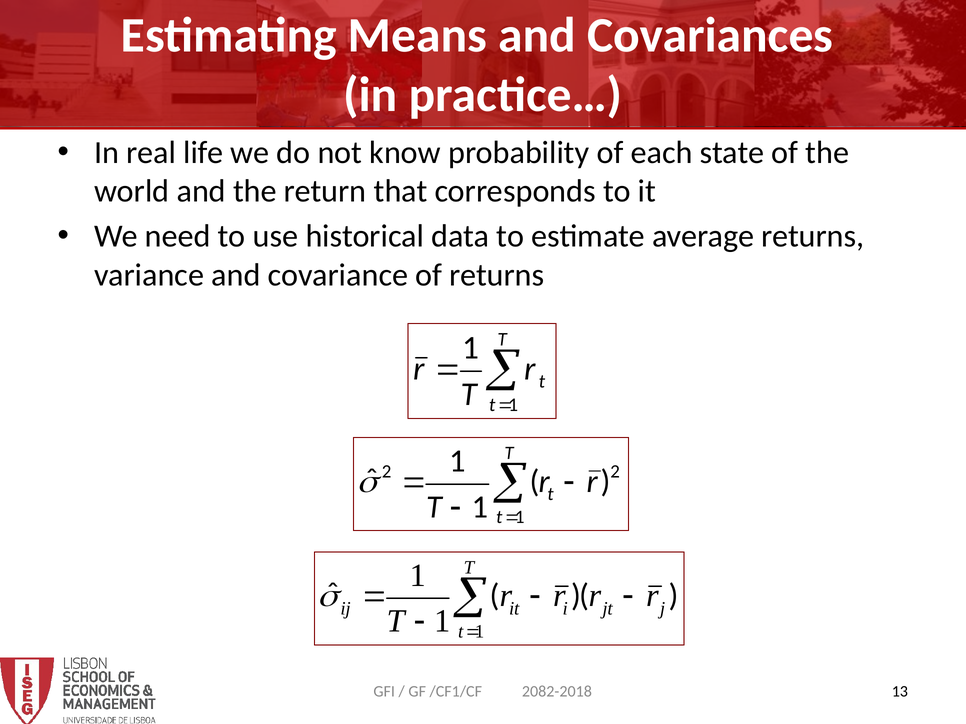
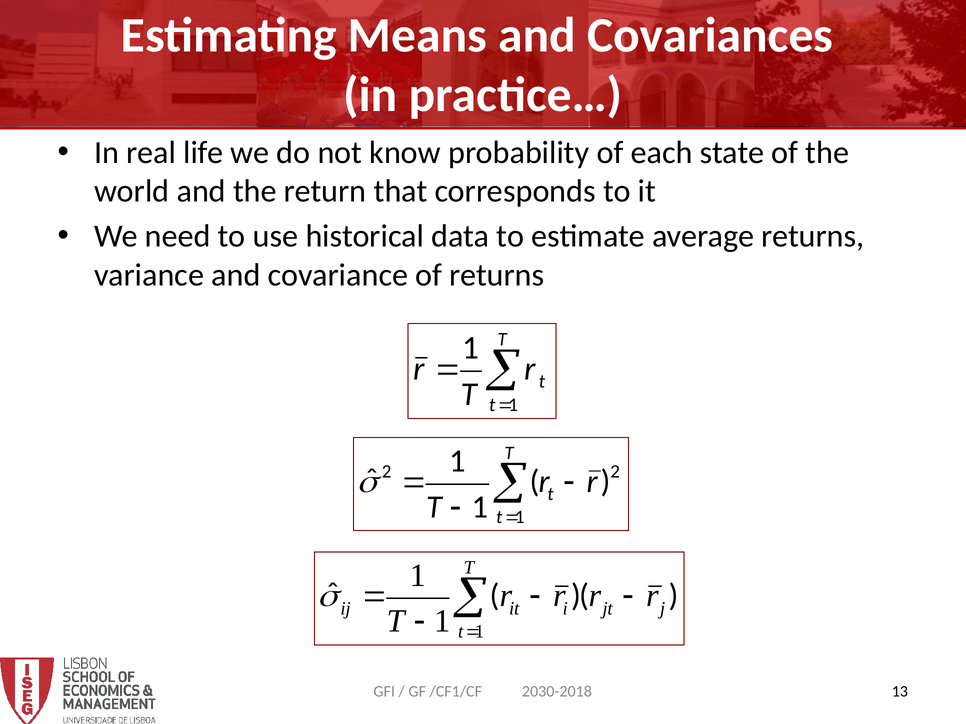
2082-2018: 2082-2018 -> 2030-2018 (557, 692)
